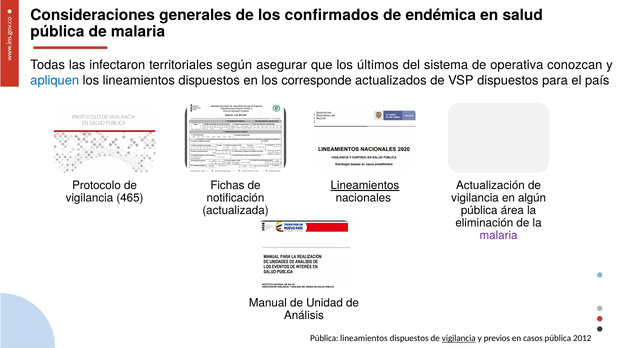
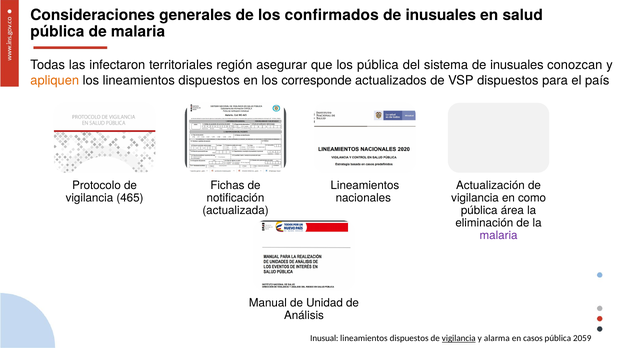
endémica: endémica -> inusuales (441, 15)
según: según -> región (234, 65)
los últimos: últimos -> pública (378, 65)
sistema de operativa: operativa -> inusuales (517, 65)
apliquen colour: blue -> orange (55, 80)
Lineamientos underline: present -> none (365, 185)
algún: algún -> como (532, 198)
Pública: Pública -> Inusual (324, 338)
previos: previos -> alarma (497, 338)
2012: 2012 -> 2059 (582, 338)
